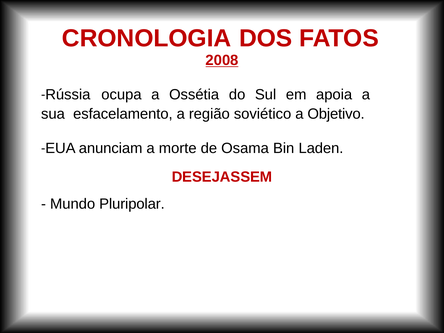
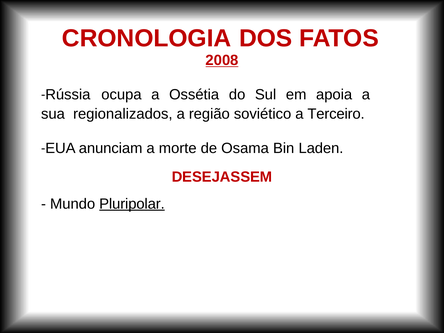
esfacelamento: esfacelamento -> regionalizados (123, 114)
Objetivo: Objetivo -> Terceiro (336, 114)
Pluripolar underline: none -> present (132, 204)
